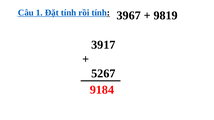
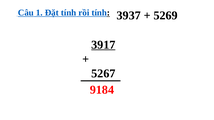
3967: 3967 -> 3937 (129, 16)
9819: 9819 -> 5269 (166, 16)
3917 underline: none -> present (103, 45)
